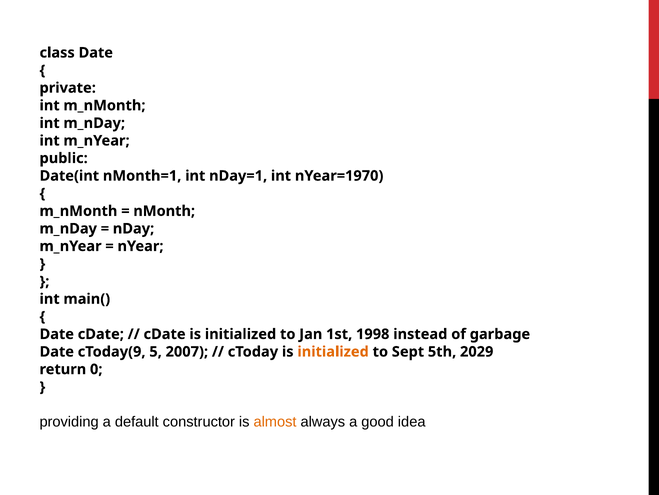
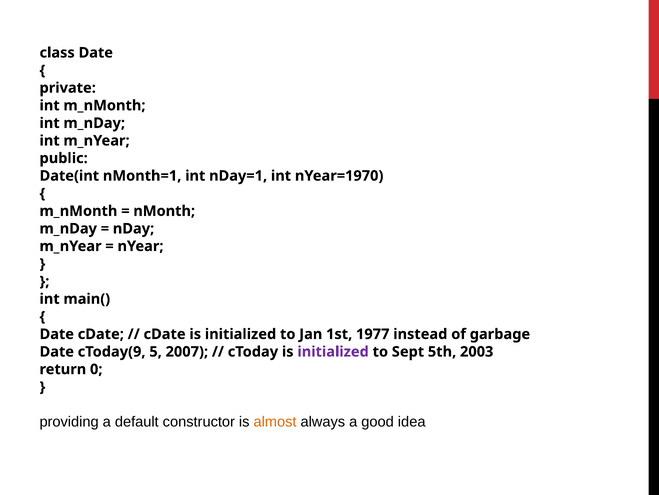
1998: 1998 -> 1977 (373, 334)
initialized colour: orange -> purple (333, 351)
2029: 2029 -> 2003 (477, 351)
